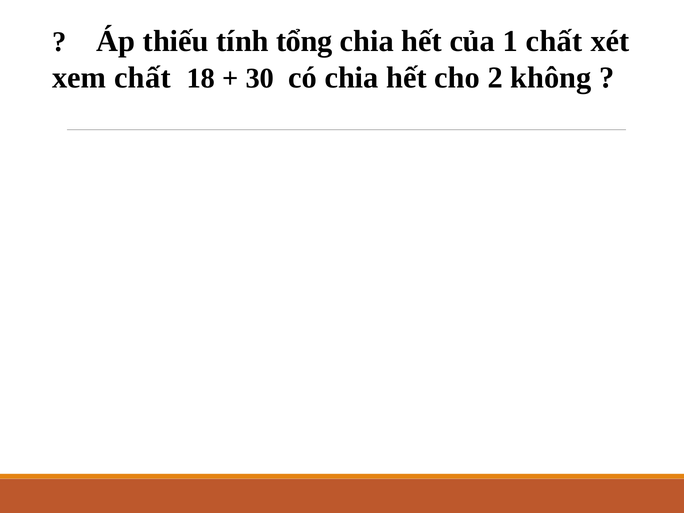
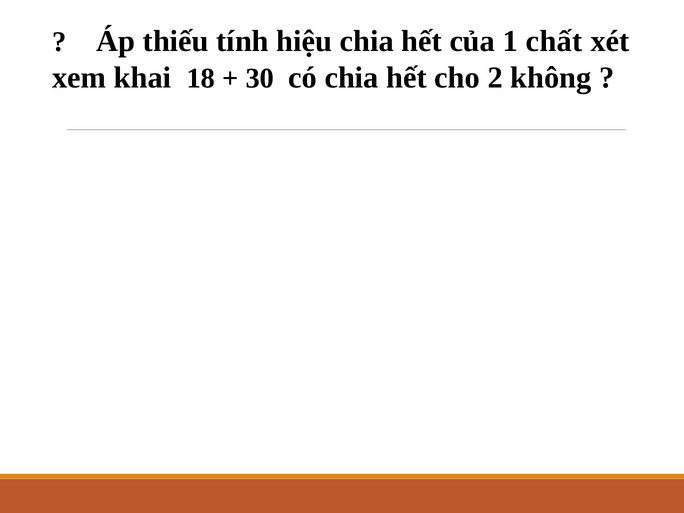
tổng: tổng -> hiệu (304, 41)
xem chất: chất -> khai (143, 78)
